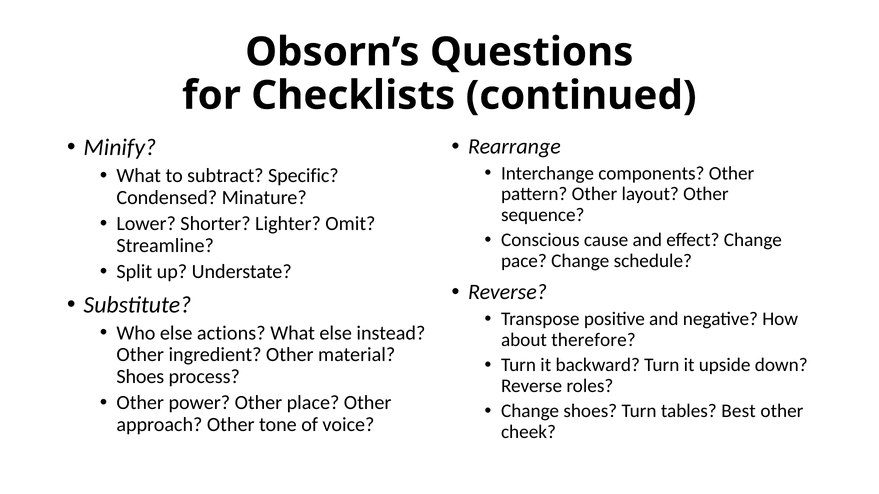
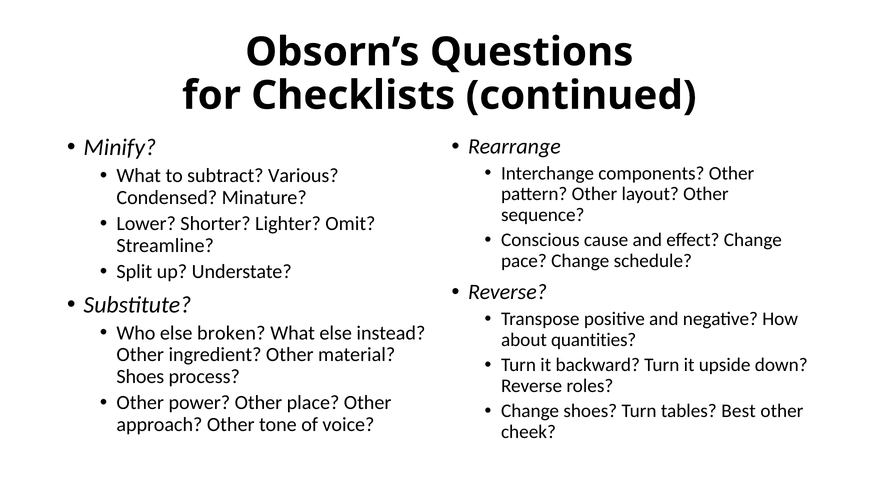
Specific: Specific -> Various (303, 176)
actions: actions -> broken (231, 333)
therefore: therefore -> quantities (594, 340)
